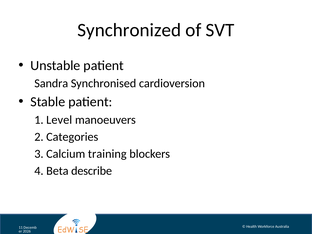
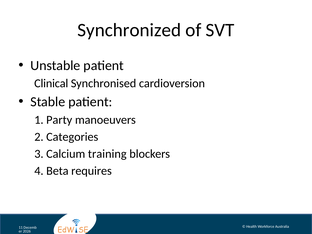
Sandra: Sandra -> Clinical (51, 83)
Level: Level -> Party (59, 120)
describe: describe -> requires (92, 171)
